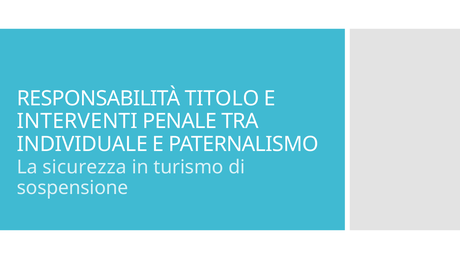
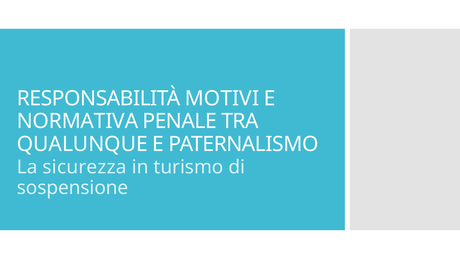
TITOLO: TITOLO -> MOTIVI (222, 98)
INTERVENTI: INTERVENTI -> NORMATIVA (77, 121)
INDIVIDUALE: INDIVIDUALE -> QUALUNQUE (82, 144)
